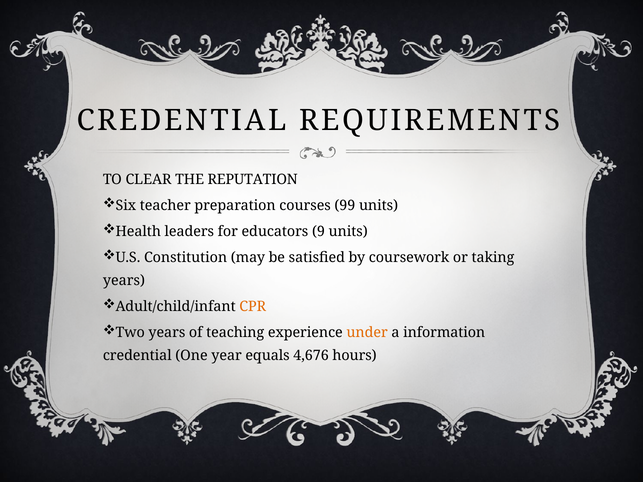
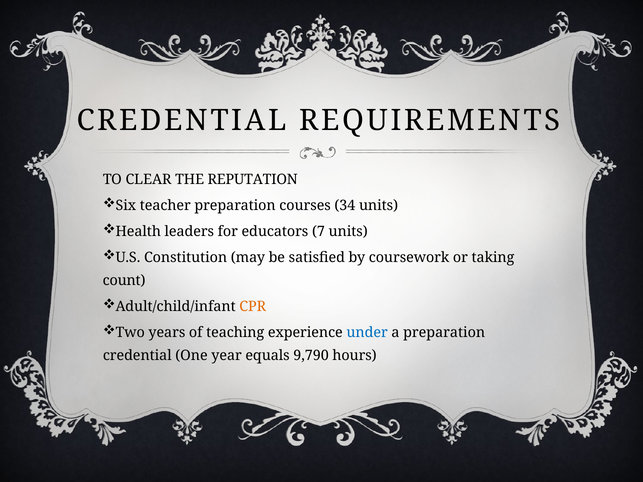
99: 99 -> 34 (345, 206)
9: 9 -> 7 (318, 232)
years: years -> count (124, 281)
under colour: orange -> blue (367, 333)
a information: information -> preparation (444, 333)
4,676: 4,676 -> 9,790 (311, 356)
